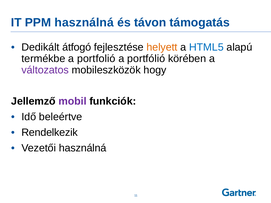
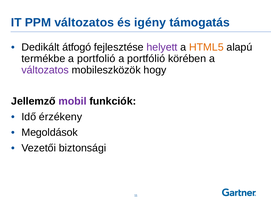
PPM használná: használná -> változatos (84, 23)
távon: távon -> igény (150, 23)
helyett colour: orange -> purple (162, 47)
HTML5 colour: blue -> orange (206, 47)
beleértve: beleértve -> érzékeny (61, 117)
Rendelkezik: Rendelkezik -> Megoldások (50, 133)
Vezetői használná: használná -> biztonsági (83, 148)
